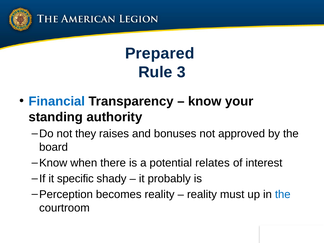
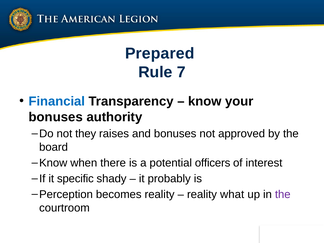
3: 3 -> 7 (181, 72)
standing: standing -> bonuses (56, 117)
relates: relates -> officers (213, 163)
must: must -> what (232, 194)
the colour: blue -> purple (283, 194)
